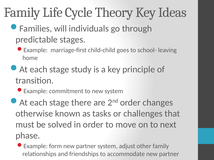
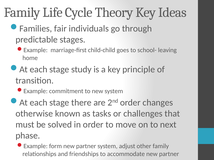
will: will -> fair (60, 29)
